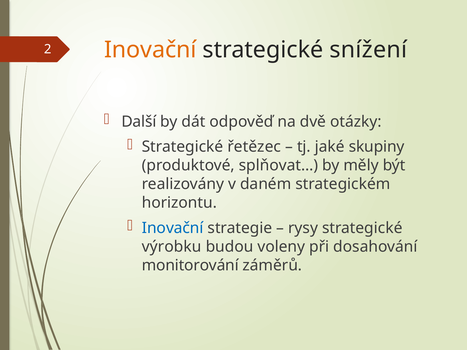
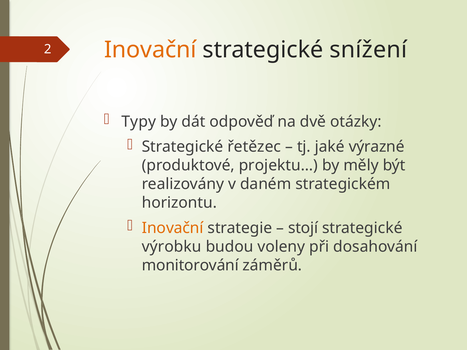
Další: Další -> Typy (139, 122)
skupiny: skupiny -> výrazné (377, 147)
splňovat…: splňovat… -> projektu… (278, 166)
Inovační colour: blue -> orange (173, 228)
rysy: rysy -> stojí (303, 228)
